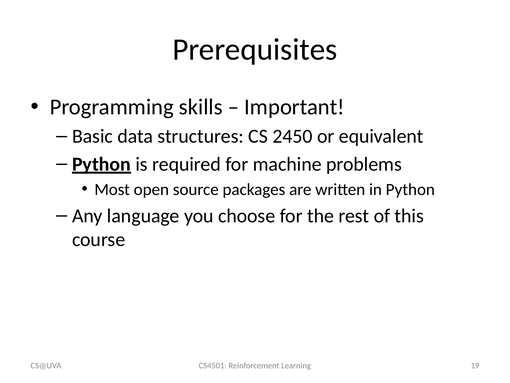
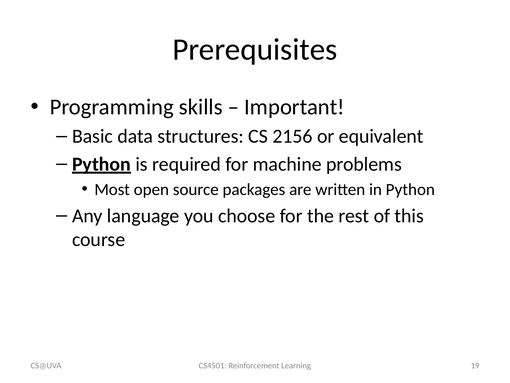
2450: 2450 -> 2156 (292, 136)
